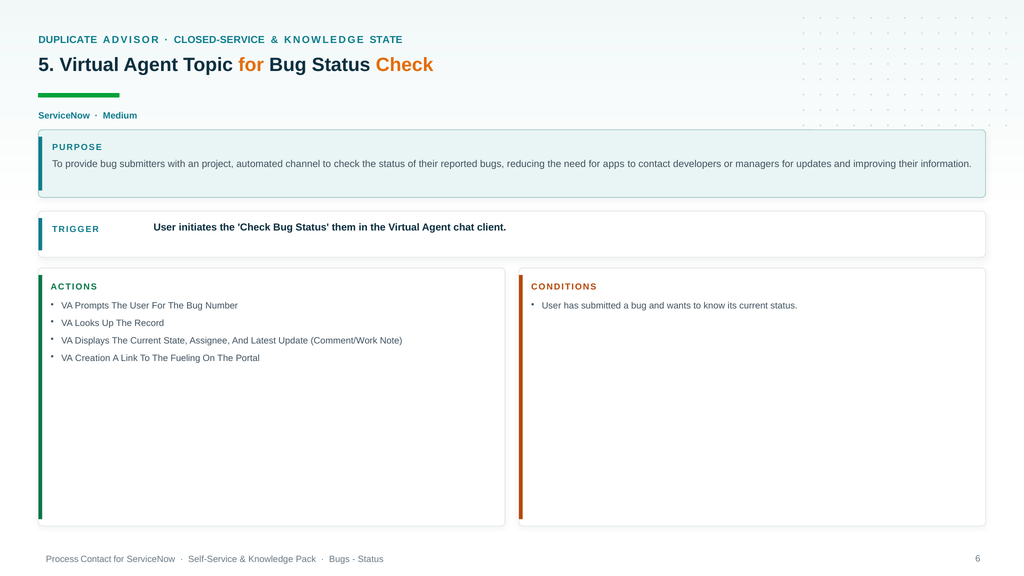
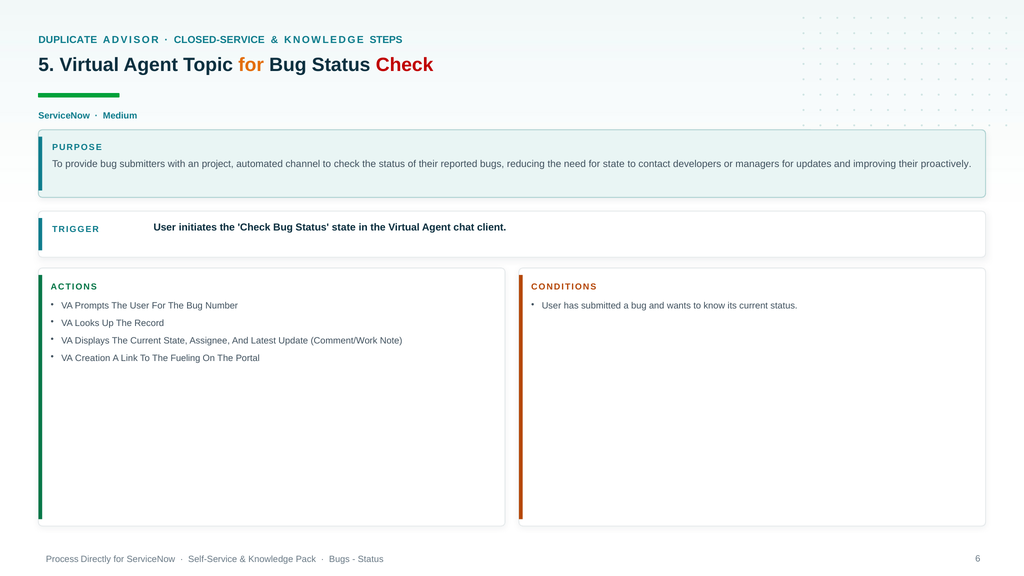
KNOWLEDGE STATE: STATE -> STEPS (386, 40)
Check colour: orange -> red (405, 65)
for apps: apps -> state (614, 164)
information: information -> proactively (946, 164)
Status them: them -> state (344, 227)
Process Contact: Contact -> Directly (96, 559)
